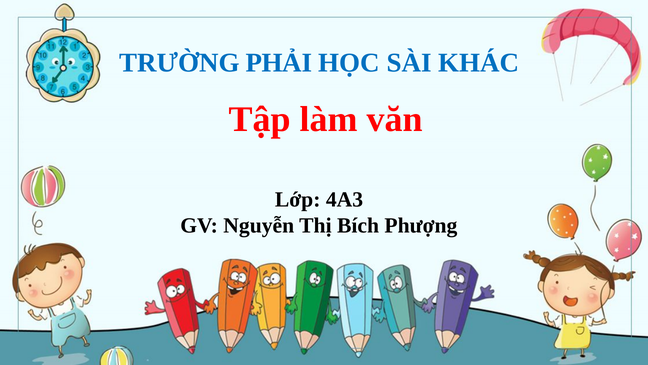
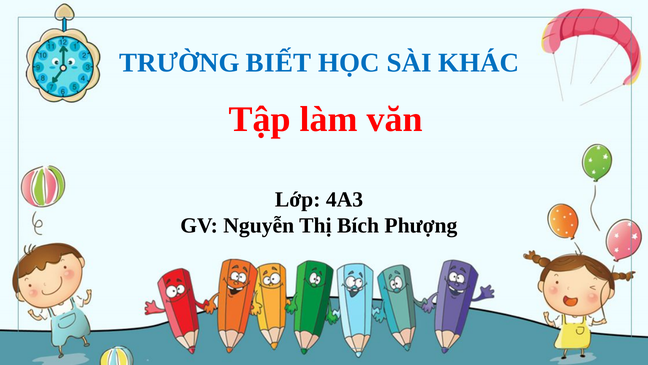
PHẢI: PHẢI -> BIẾT (279, 63)
